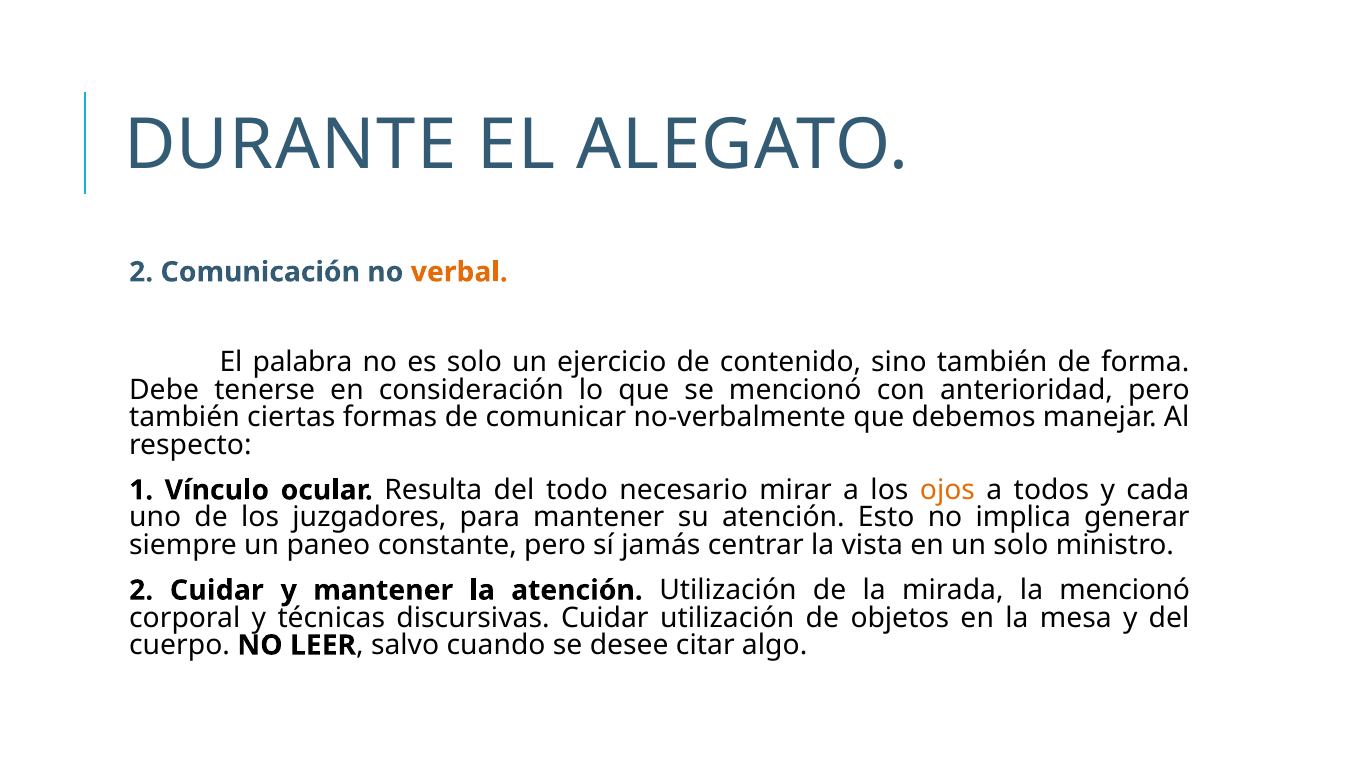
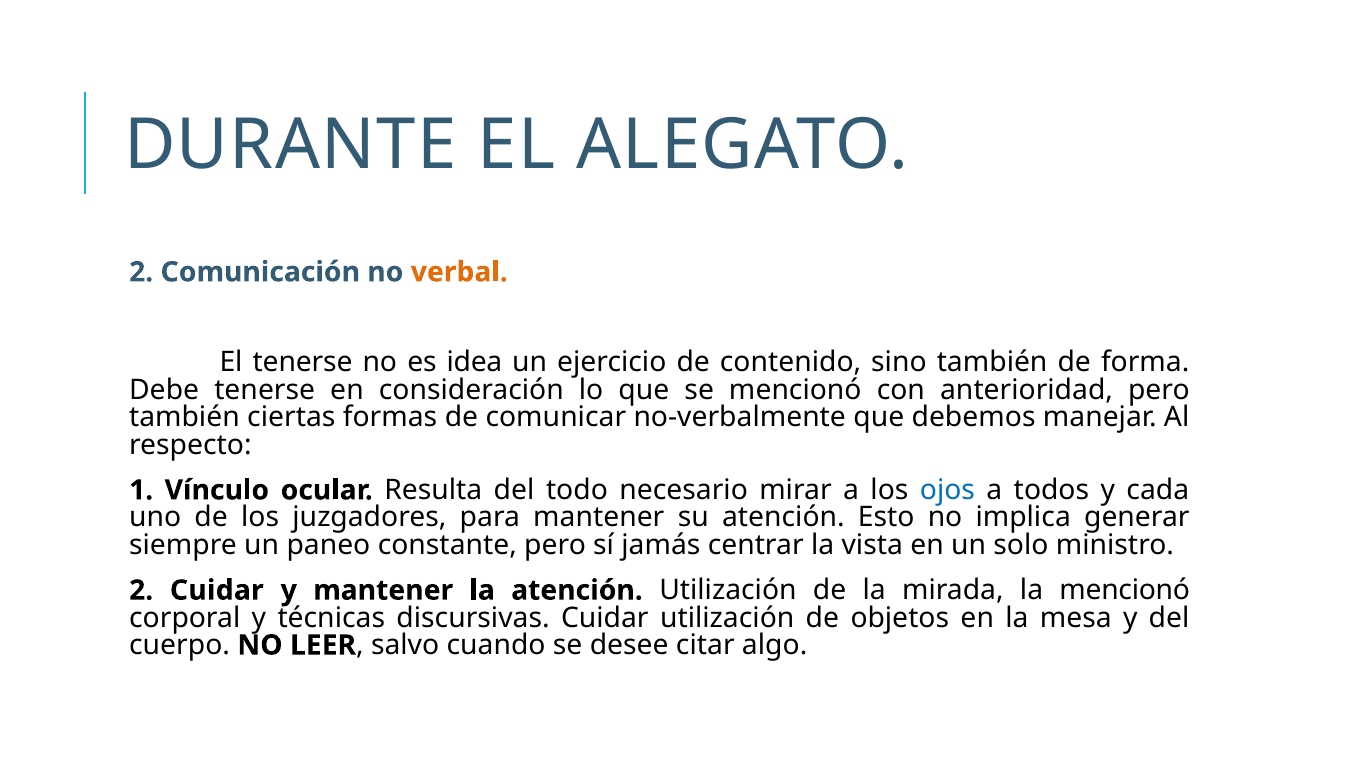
El palabra: palabra -> tenerse (303, 362)
es solo: solo -> idea (474, 362)
ojos colour: orange -> blue (948, 490)
